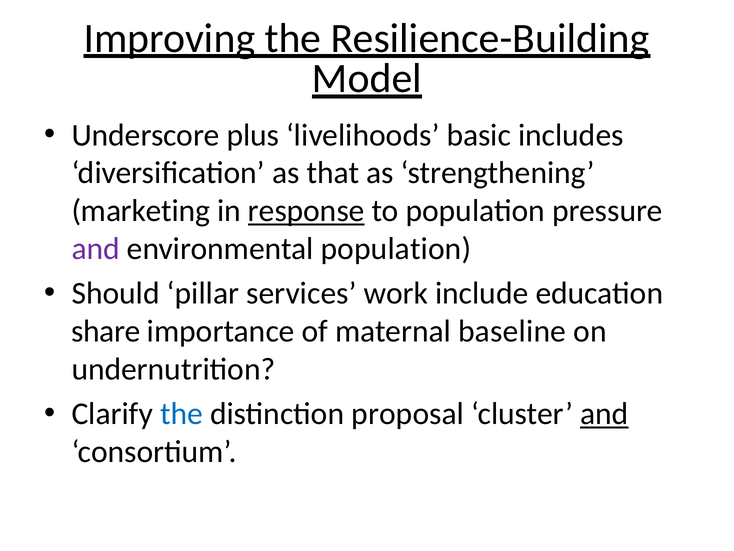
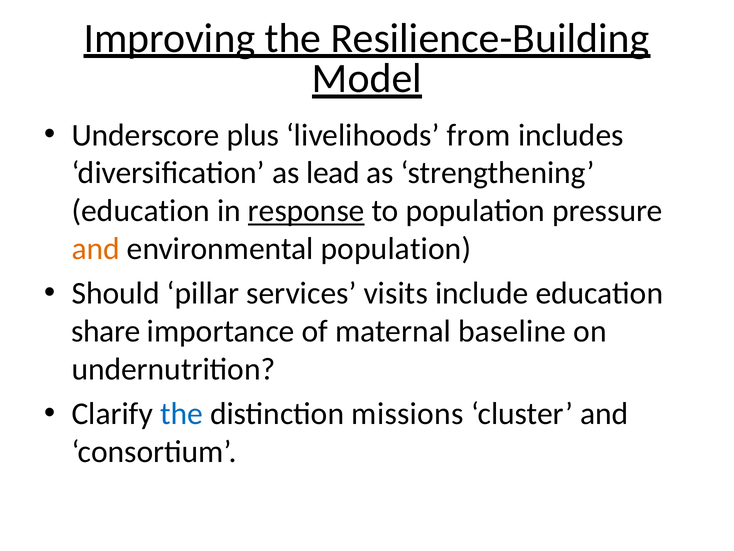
basic: basic -> from (479, 135)
that: that -> lead (333, 173)
marketing: marketing -> education (141, 211)
and colour: purple -> orange (96, 249)
work: work -> visits (396, 293)
proposal: proposal -> missions (408, 414)
and underline: present -> none (604, 414)
